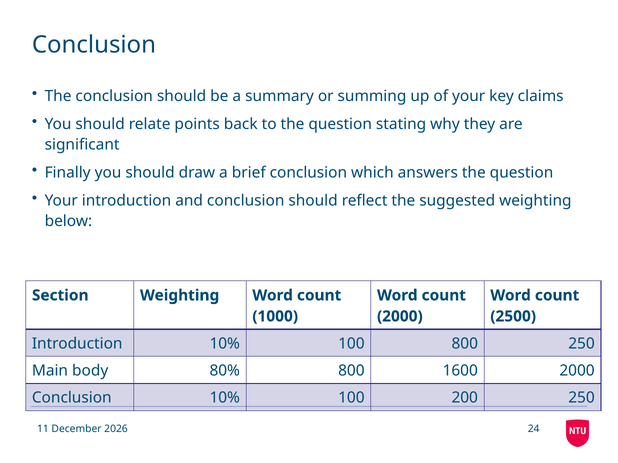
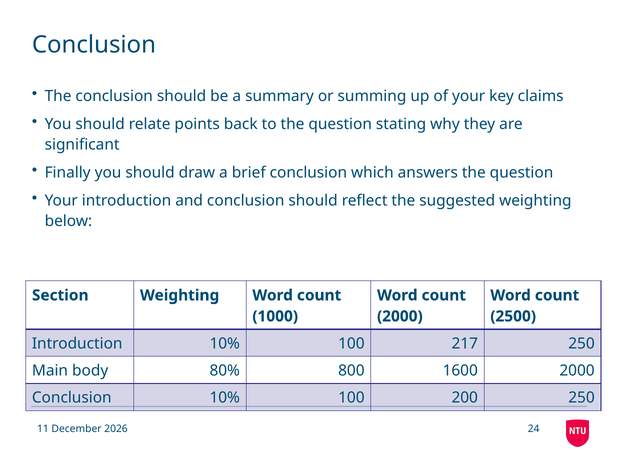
100 800: 800 -> 217 (465, 344)
